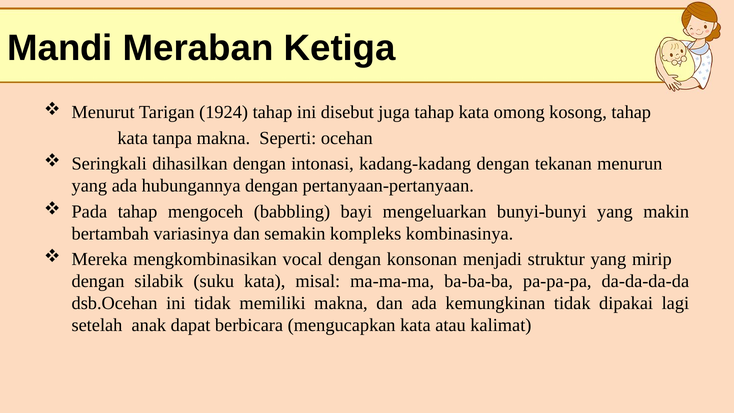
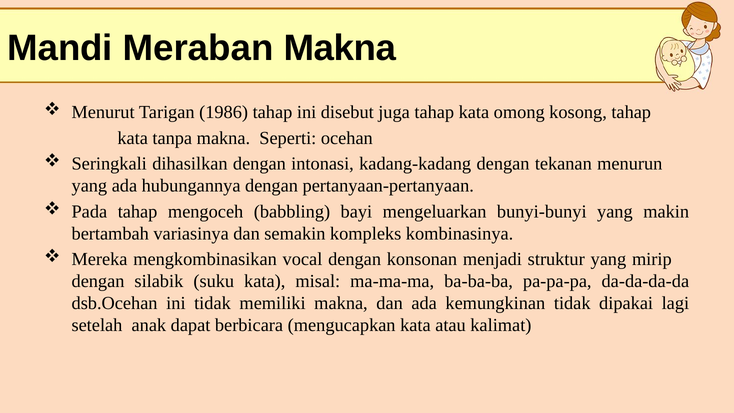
Meraban Ketiga: Ketiga -> Makna (340, 48)
1924: 1924 -> 1986 (224, 112)
